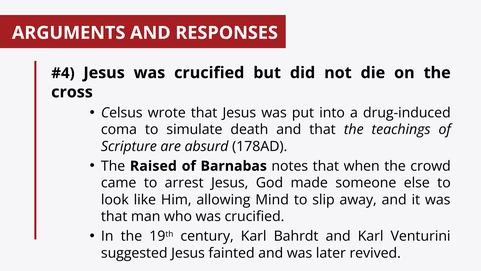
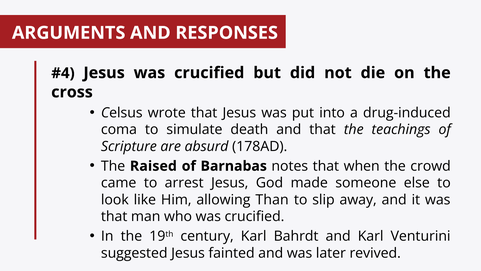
Mind: Mind -> Than (272, 200)
